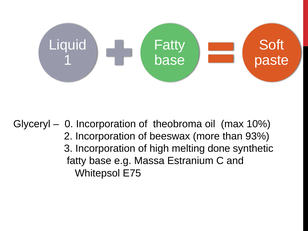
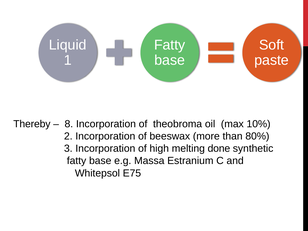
Glyceryl: Glyceryl -> Thereby (32, 124)
0: 0 -> 8 (69, 124)
93%: 93% -> 80% (257, 136)
